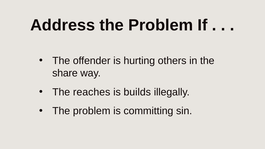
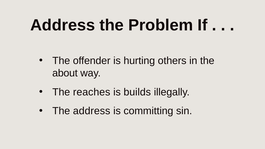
share: share -> about (65, 73)
problem: problem -> address (92, 111)
